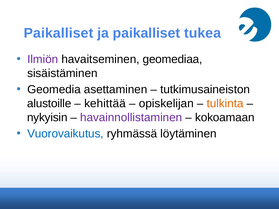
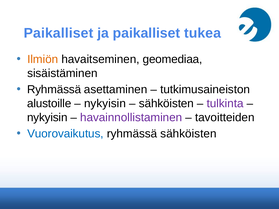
Ilmiön colour: purple -> orange (43, 59)
Geomedia: Geomedia -> Ryhmässä (54, 90)
kehittää: kehittää -> nykyisin (105, 104)
opiskelijan: opiskelijan -> sähköisten (166, 104)
tulkinta colour: orange -> purple (225, 104)
kokoamaan: kokoamaan -> tavoitteiden (225, 118)
ryhmässä löytäminen: löytäminen -> sähköisten (188, 134)
